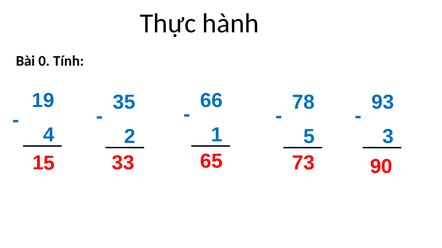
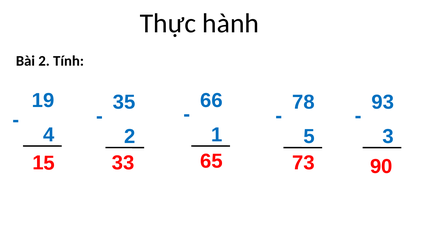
Bài 0: 0 -> 2 (44, 61)
